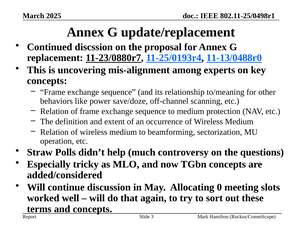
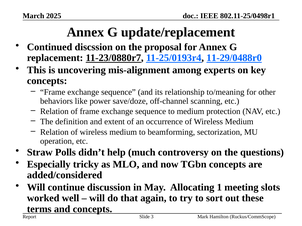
11-13/0488r0: 11-13/0488r0 -> 11-29/0488r0 (234, 58)
0: 0 -> 1 (219, 188)
